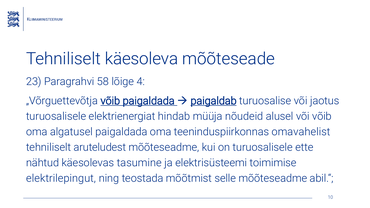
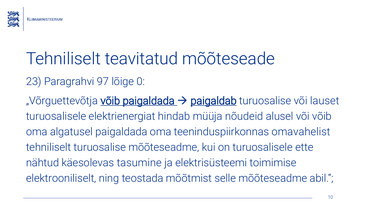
käesoleva: käesoleva -> teavitatud (141, 59)
58: 58 -> 97 (103, 82)
4: 4 -> 0 (141, 82)
jaotus: jaotus -> lauset (325, 101)
tehniliselt aruteludest: aruteludest -> turuosalise (100, 147)
elektrilepingut: elektrilepingut -> elektrooniliselt (61, 178)
